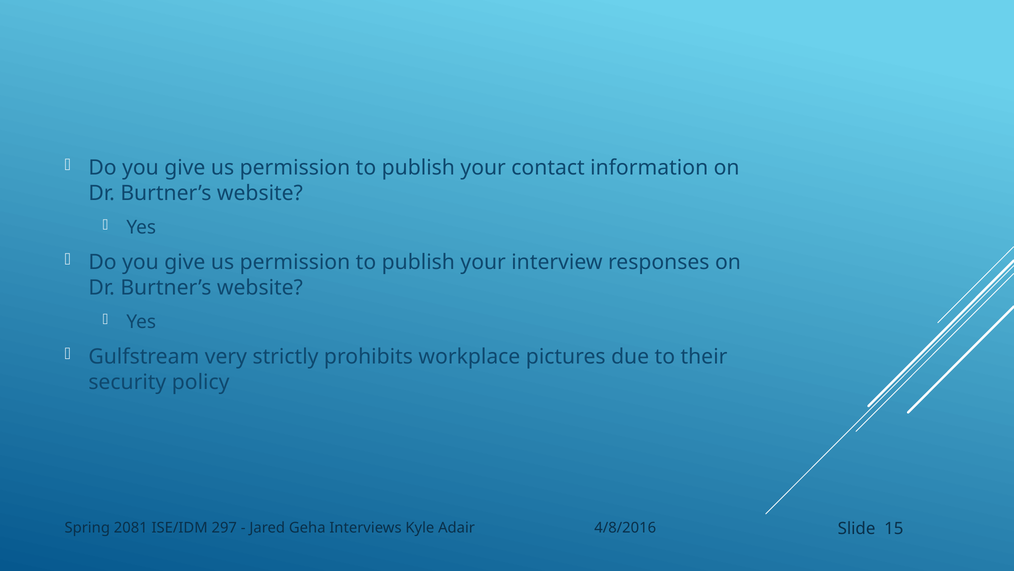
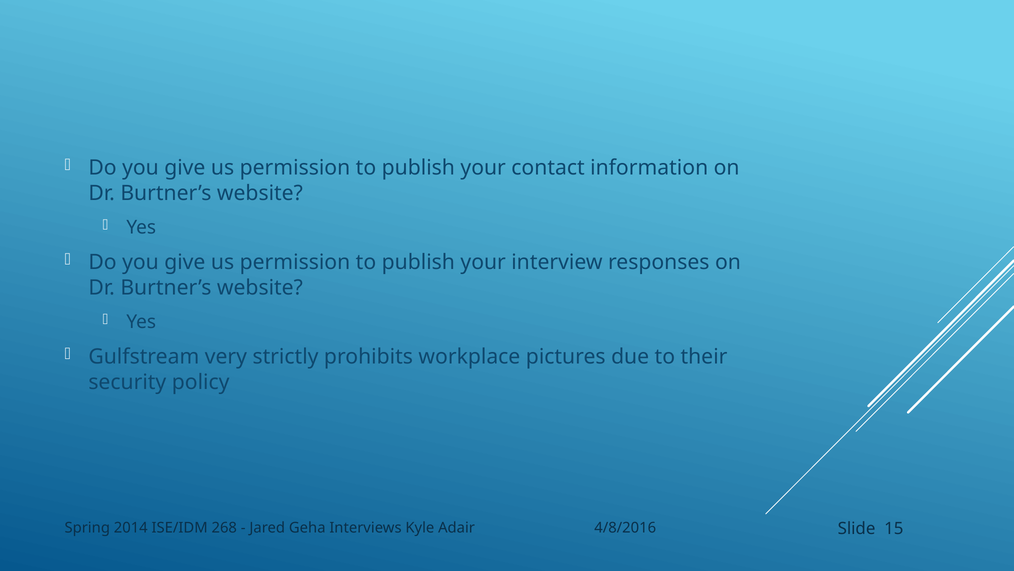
2081: 2081 -> 2014 (131, 527)
297: 297 -> 268 (224, 527)
